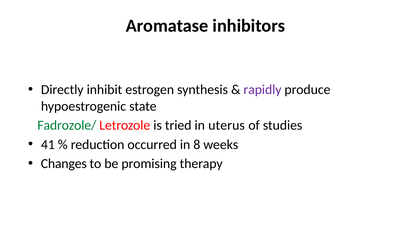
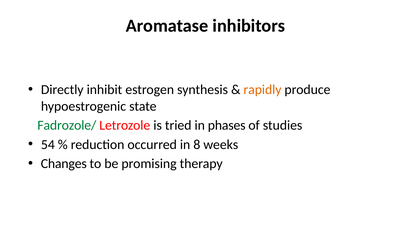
rapidly colour: purple -> orange (262, 90)
uterus: uterus -> phases (227, 125)
41: 41 -> 54 (48, 145)
